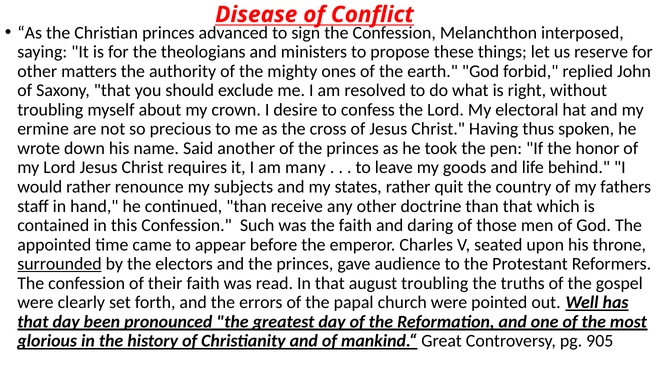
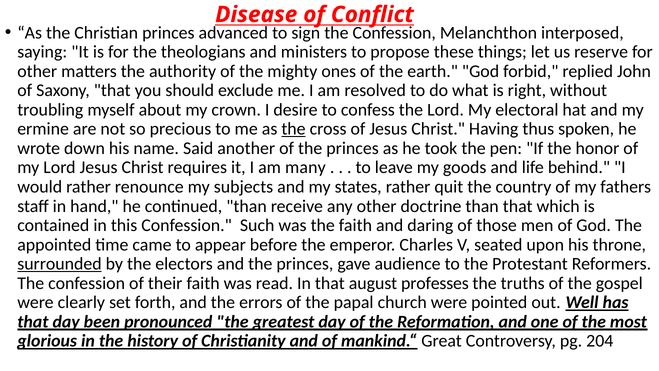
the underline: none -> present (294, 129)
august troubling: troubling -> professes (435, 283)
905: 905 -> 204 (600, 341)
